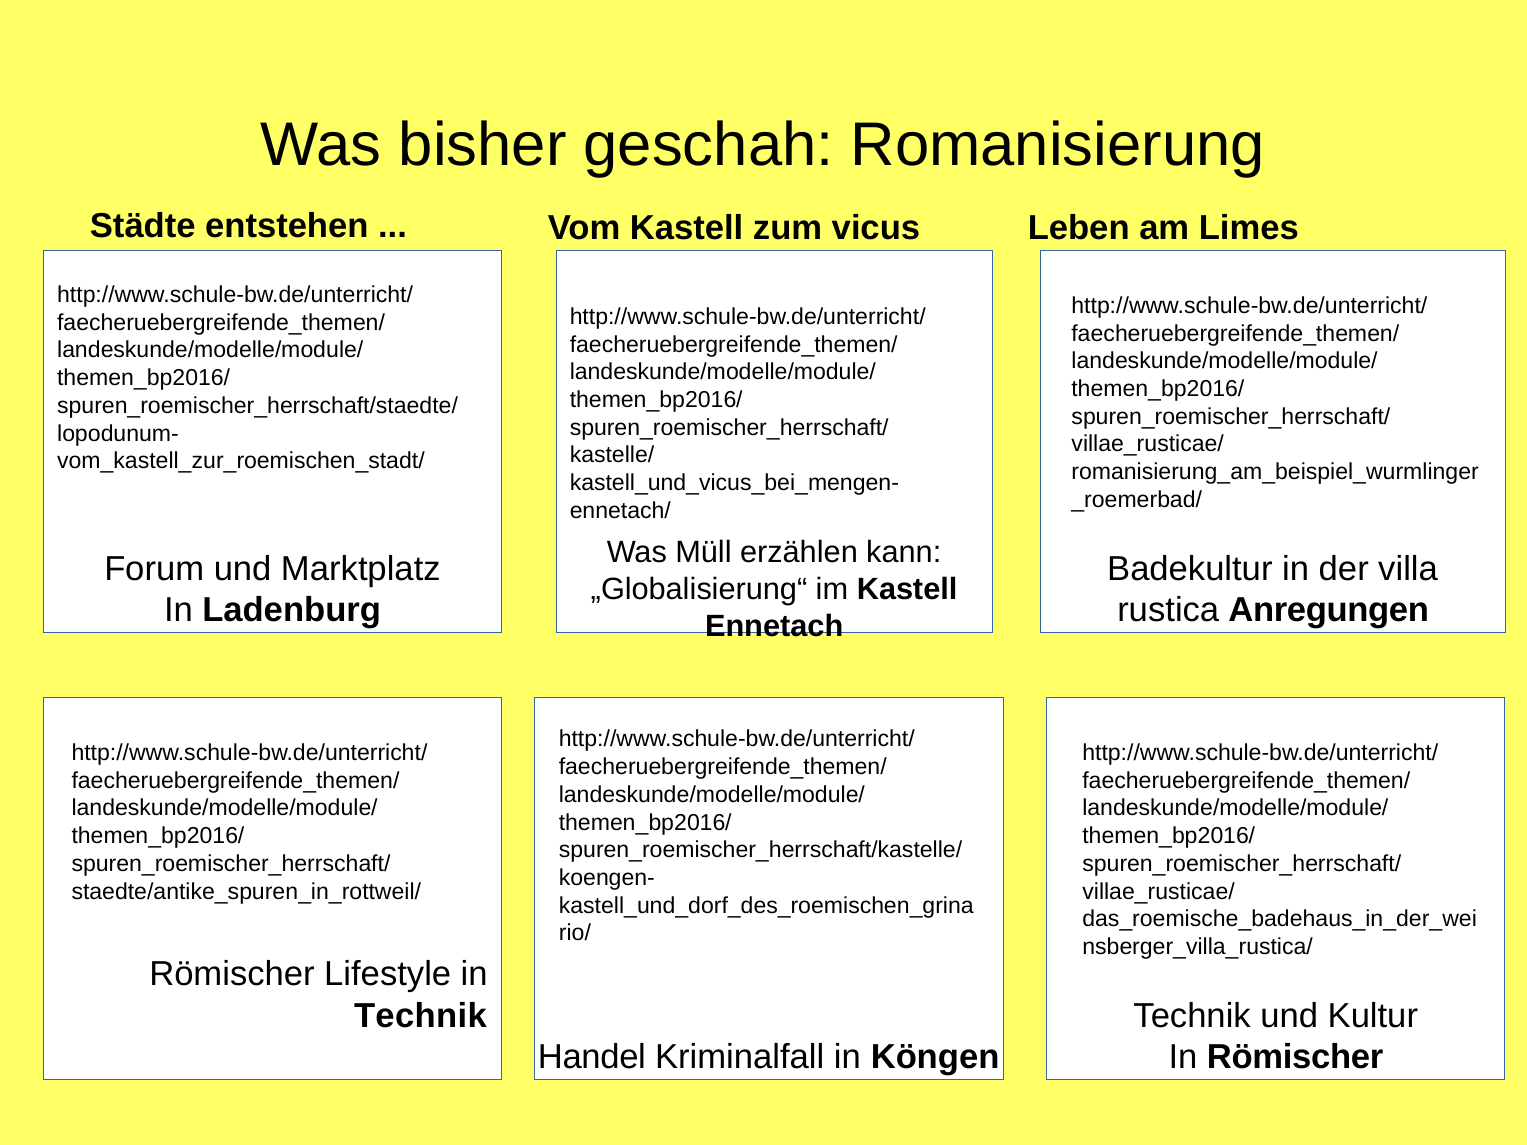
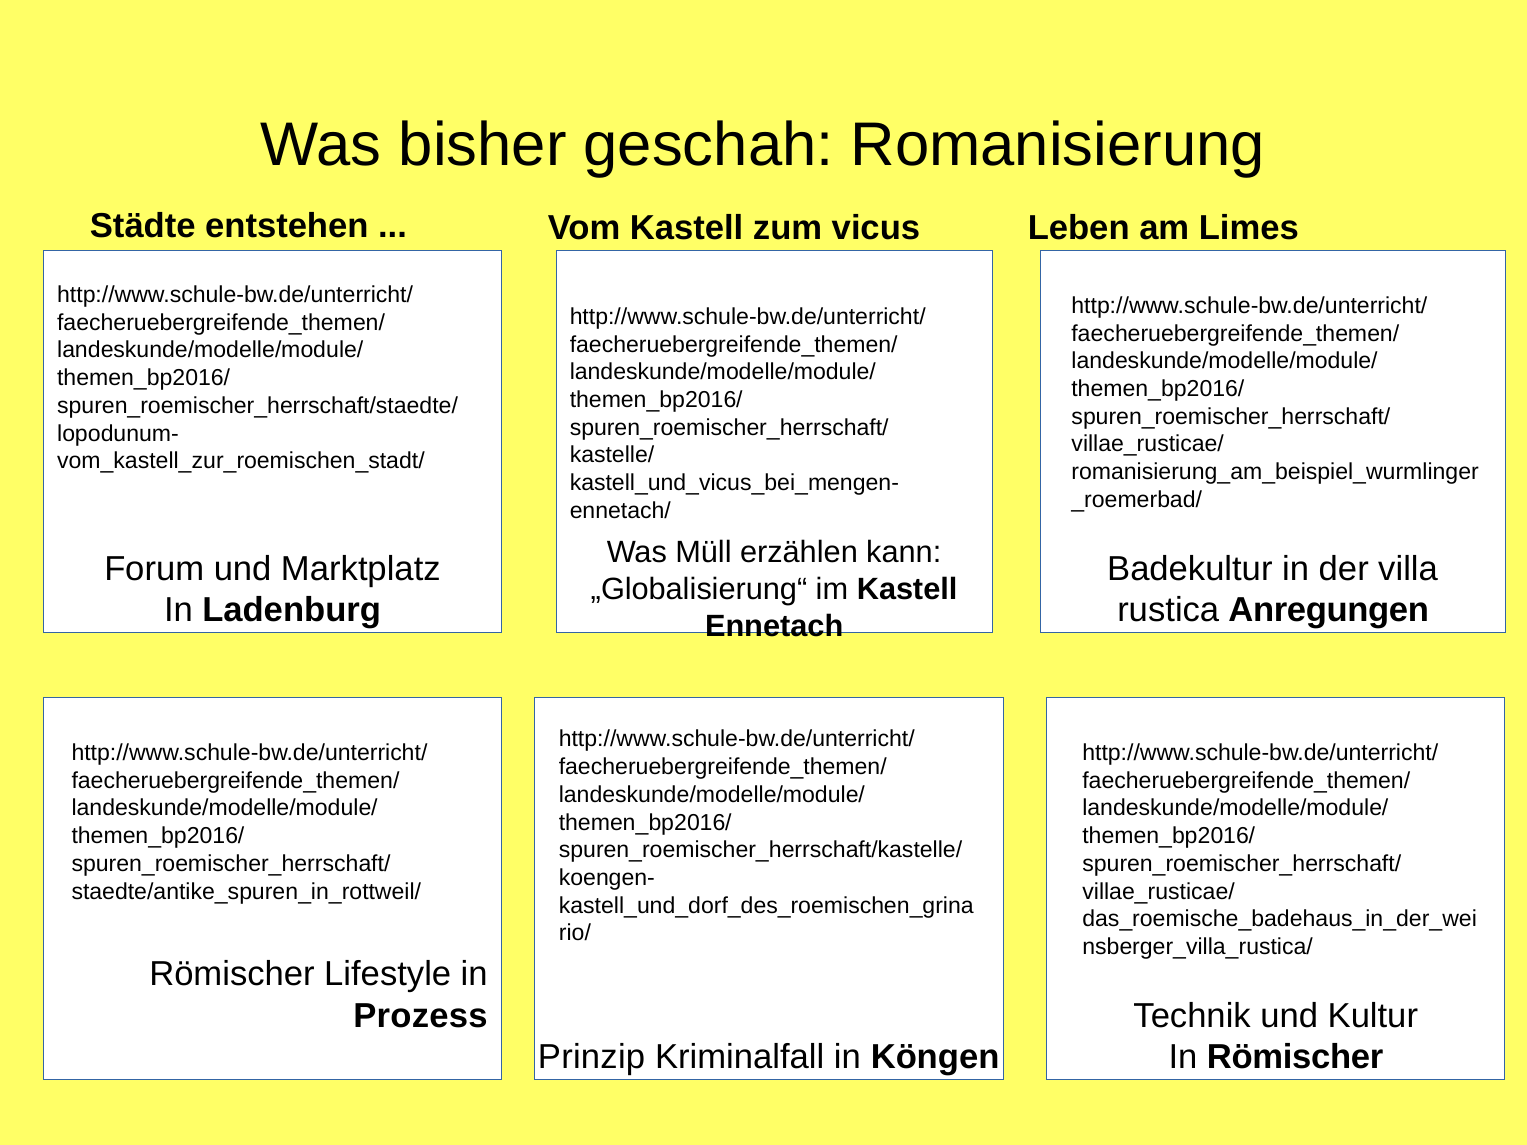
Technik: Technik -> Prozess (420, 1016)
Handel: Handel -> Prinzip (592, 1057)
